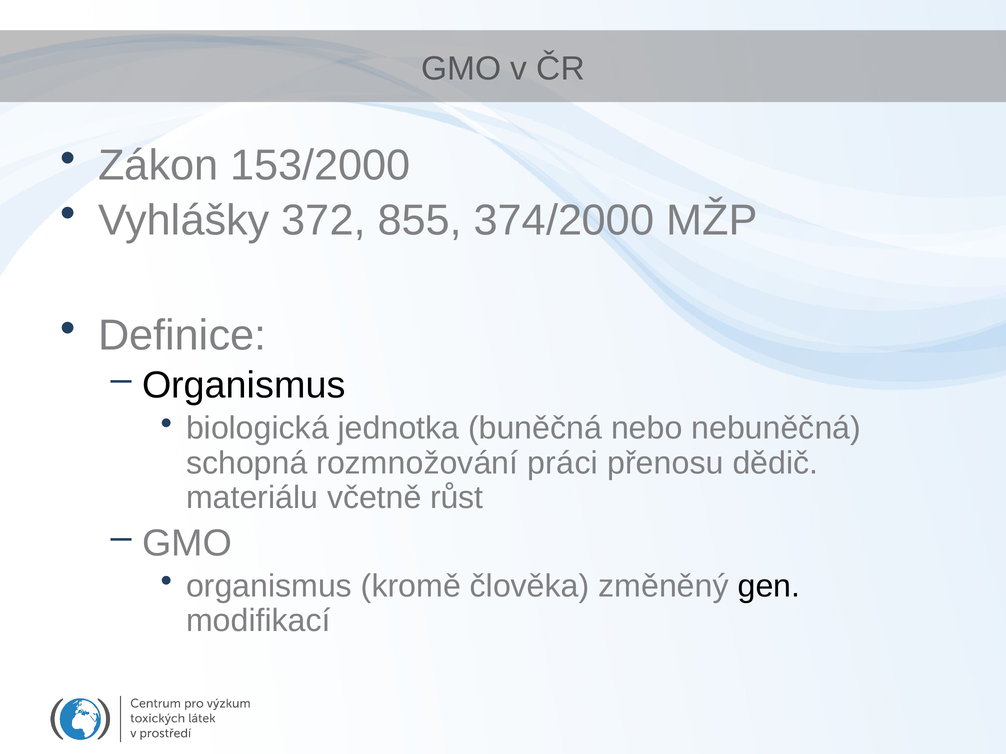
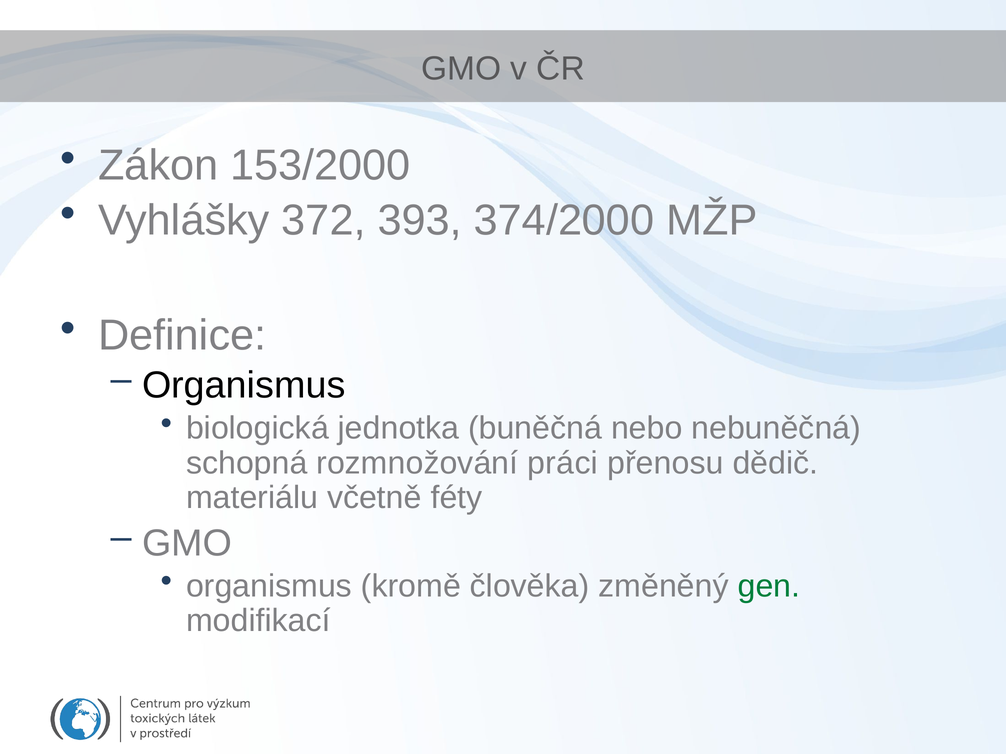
855: 855 -> 393 (420, 221)
růst: růst -> féty (456, 498)
gen colour: black -> green (769, 587)
